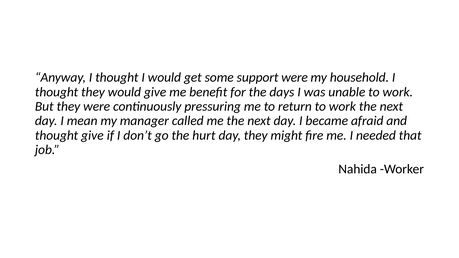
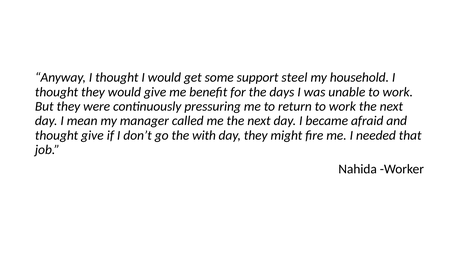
support were: were -> steel (294, 78)
hurt: hurt -> with (204, 135)
